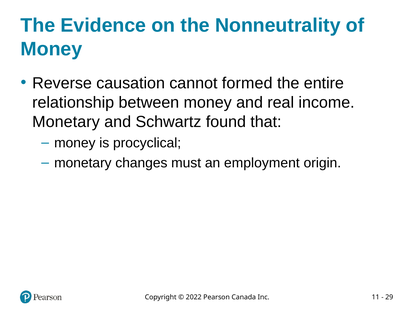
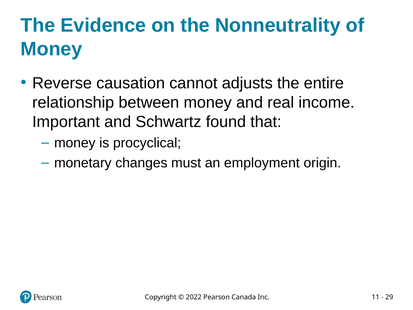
formed: formed -> adjusts (247, 83)
Monetary: Monetary -> Important (66, 122)
